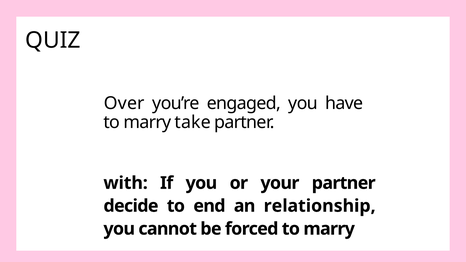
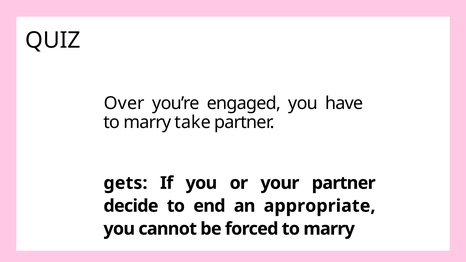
with: with -> gets (125, 183)
relationship: relationship -> appropriate (320, 206)
